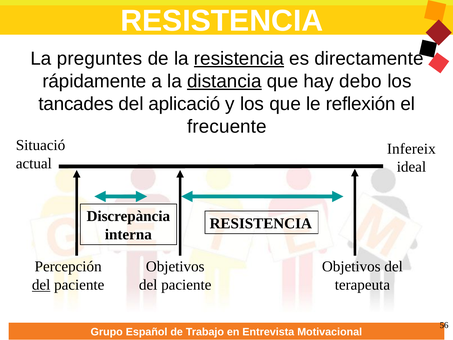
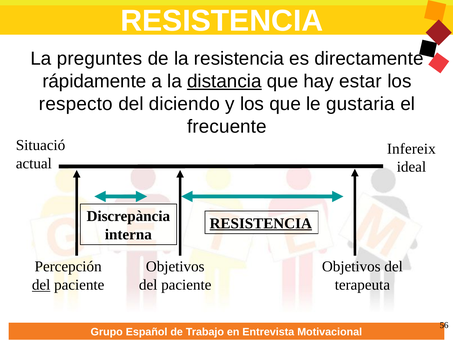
resistencia underline: present -> none (239, 58)
debo: debo -> estar (361, 81)
tancades: tancades -> respecto (76, 104)
aplicació: aplicació -> diciendo (184, 104)
reflexión: reflexión -> gustaria (360, 104)
RESISTENCIA underline: none -> present (261, 223)
